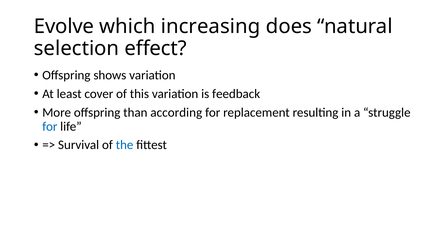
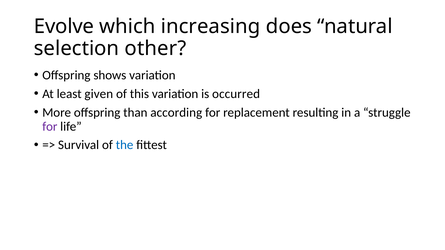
effect: effect -> other (155, 48)
cover: cover -> given (99, 94)
feedback: feedback -> occurred (236, 94)
for colour: blue -> purple (50, 127)
